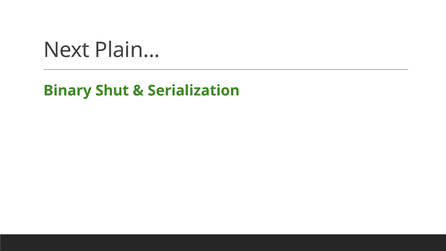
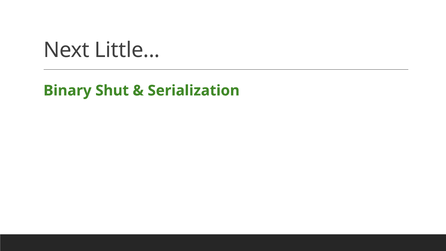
Plain: Plain -> Little (127, 50)
